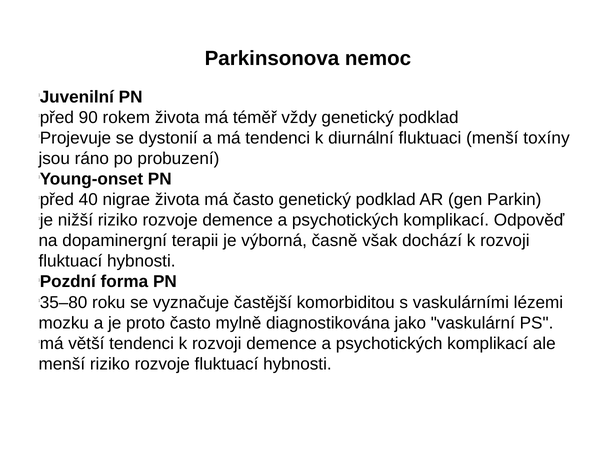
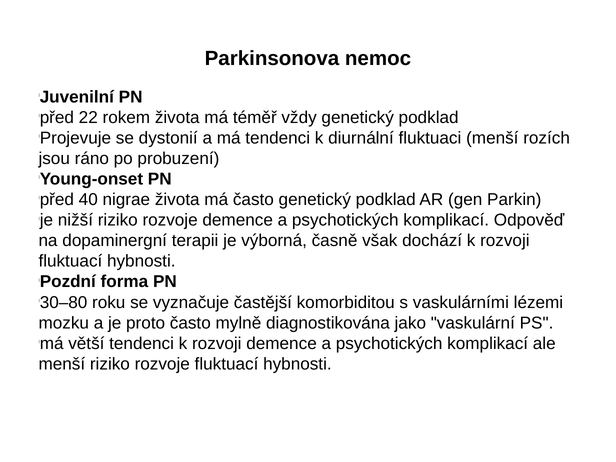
90: 90 -> 22 (88, 118)
toxíny: toxíny -> rozích (547, 138)
35–80: 35–80 -> 30–80 (64, 302)
